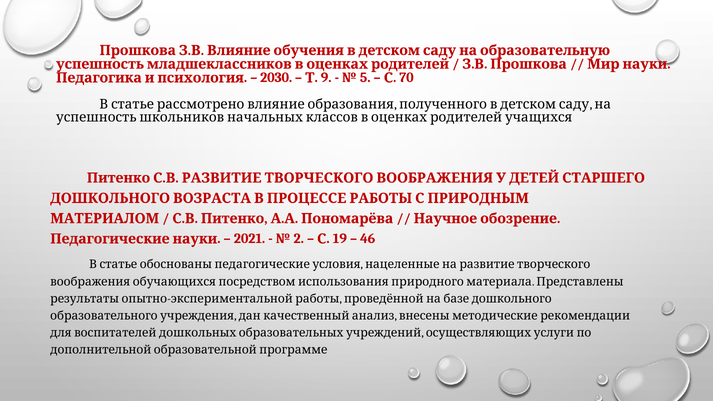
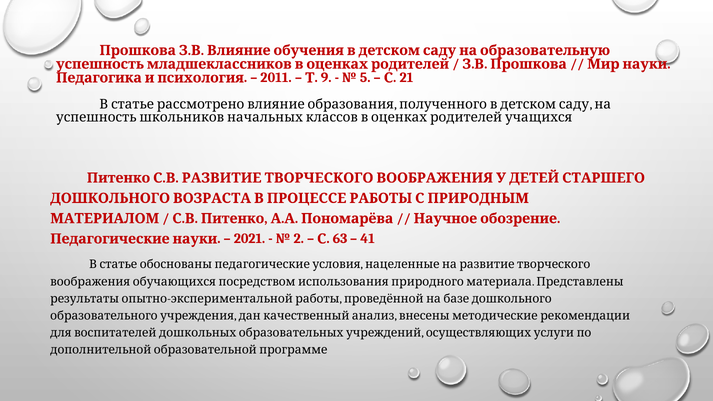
2030: 2030 -> 2011 (276, 78)
70: 70 -> 21 (406, 78)
19: 19 -> 63 (340, 239)
46: 46 -> 41 (368, 239)
